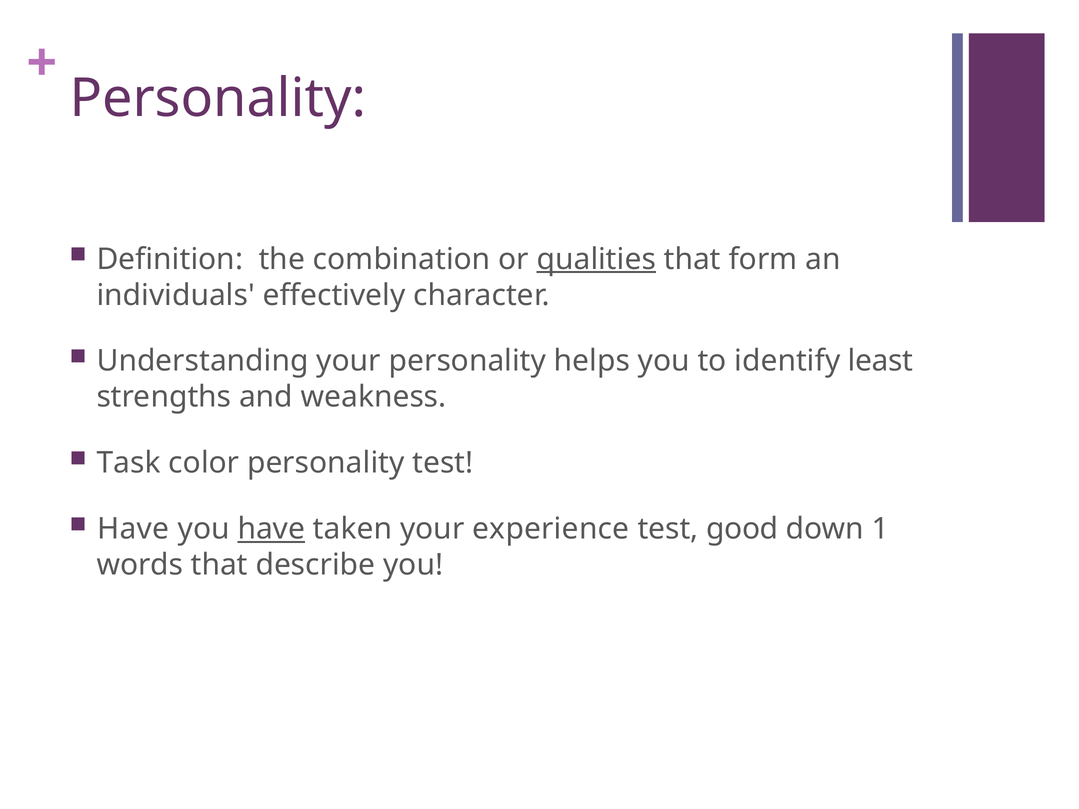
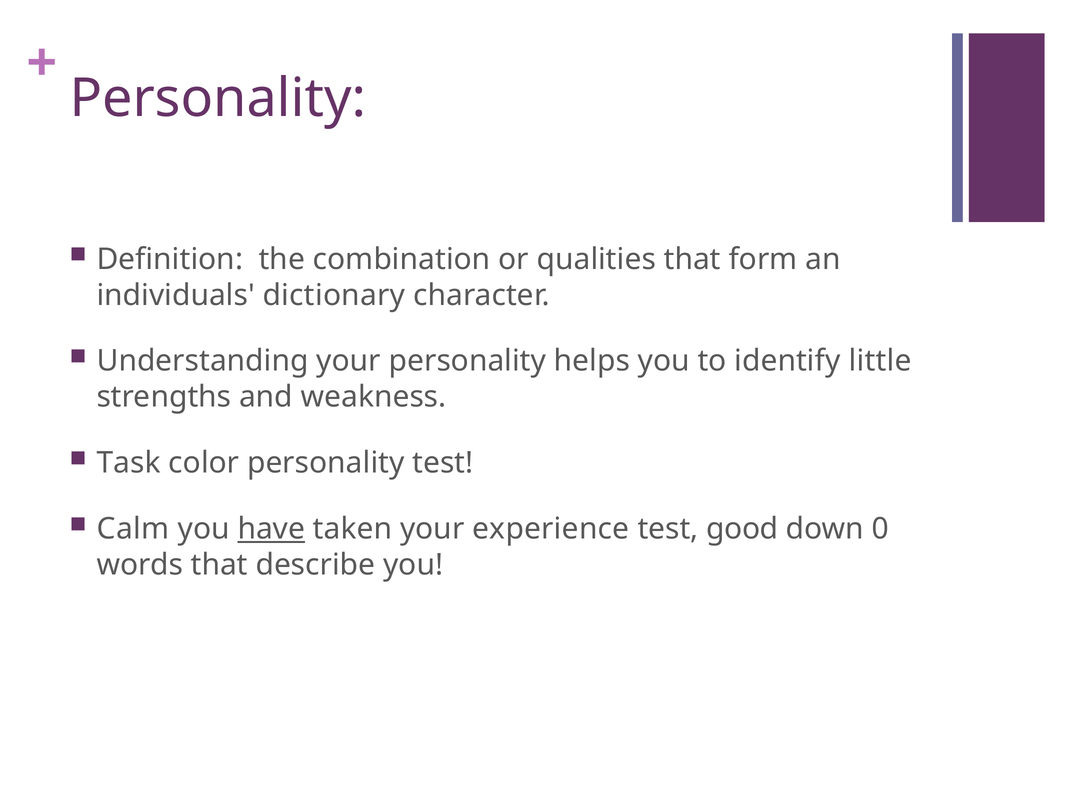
qualities underline: present -> none (596, 259)
effectively: effectively -> dictionary (334, 295)
least: least -> little (880, 361)
Have: Have -> Calm (133, 529)
1: 1 -> 0 (880, 529)
